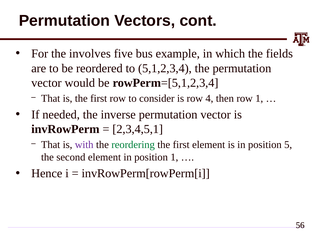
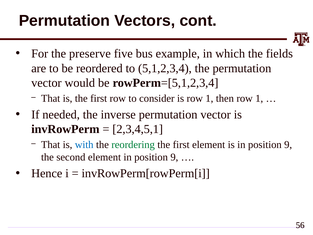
involves: involves -> preserve (90, 54)
is row 4: 4 -> 1 (209, 98)
with colour: purple -> blue (84, 145)
is in position 5: 5 -> 9 (288, 145)
element in position 1: 1 -> 9 (174, 157)
